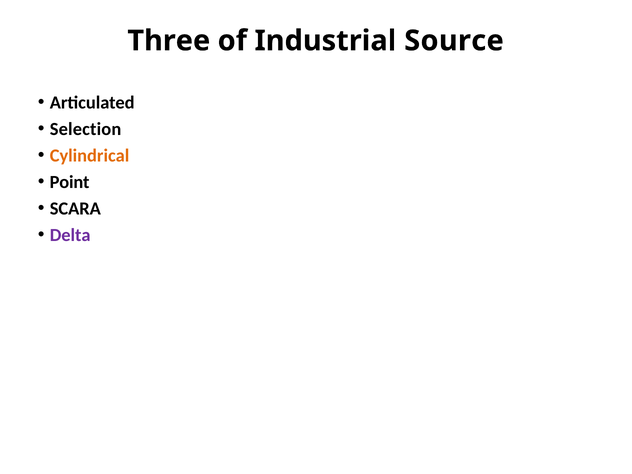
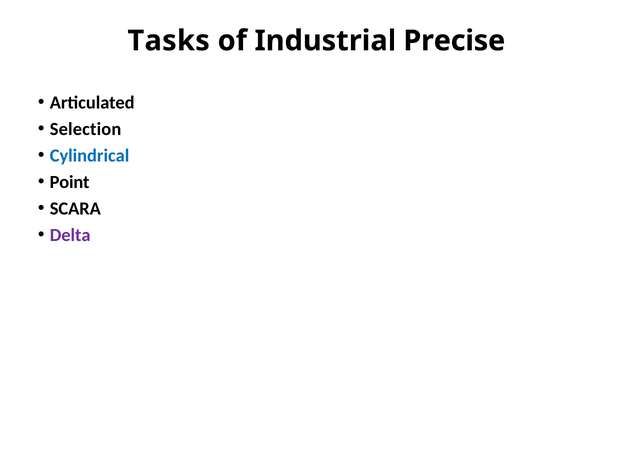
Three: Three -> Tasks (169, 41)
Source: Source -> Precise (454, 41)
Cylindrical colour: orange -> blue (90, 156)
